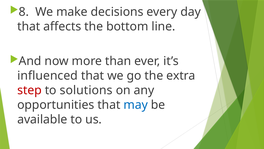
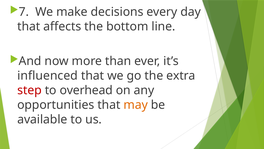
8: 8 -> 7 (24, 12)
solutions: solutions -> overhead (86, 90)
may colour: blue -> orange (136, 105)
